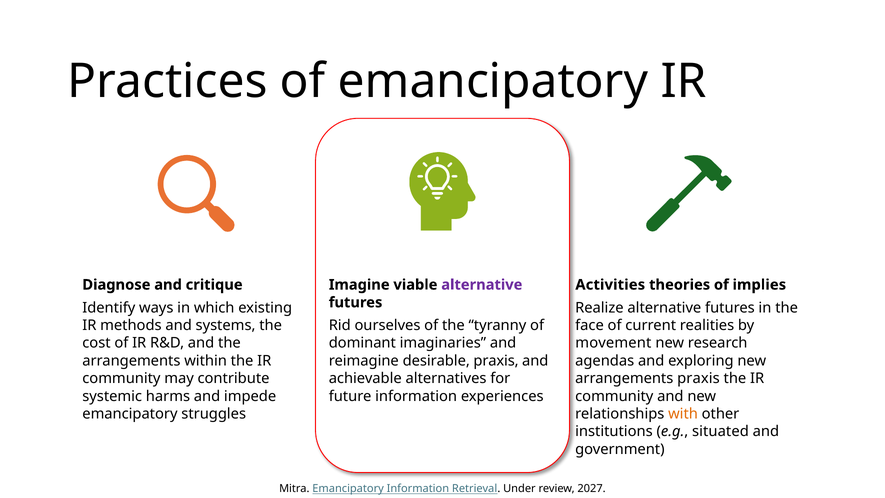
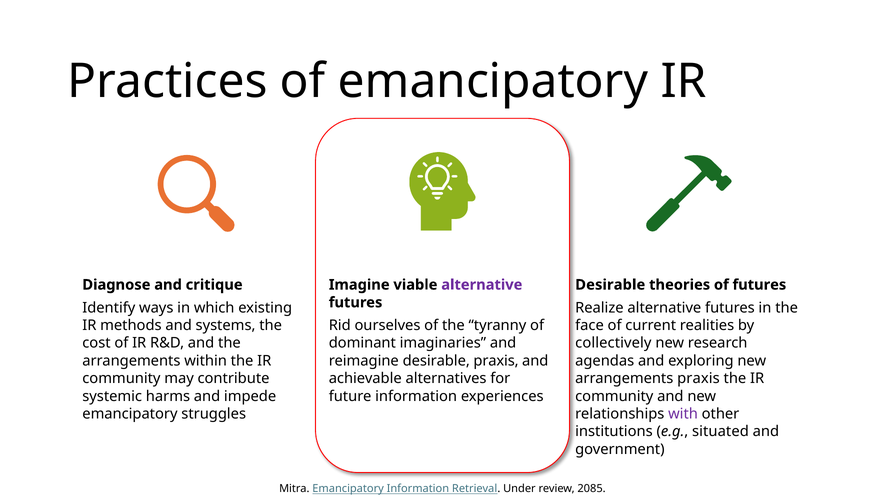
Activities: Activities -> Desirable (610, 285)
of implies: implies -> futures (759, 285)
movement: movement -> collectively (613, 343)
with colour: orange -> purple (683, 414)
2027: 2027 -> 2085 (592, 488)
